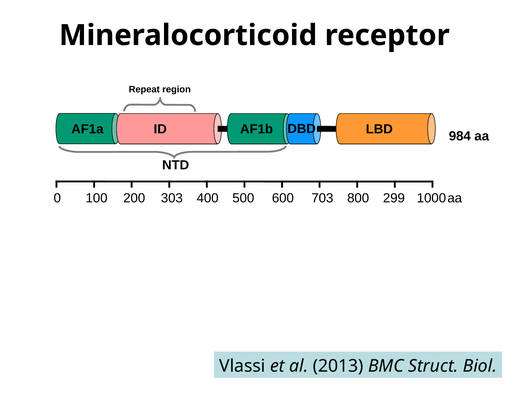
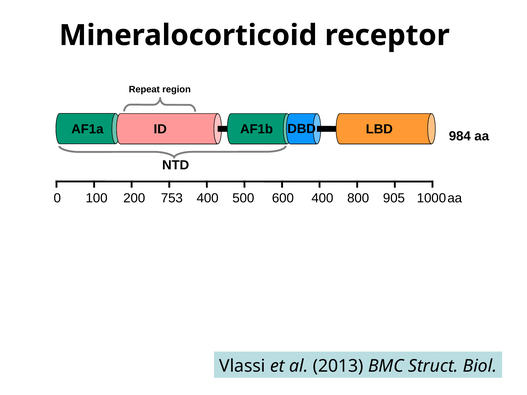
303: 303 -> 753 (172, 198)
600 703: 703 -> 400 (322, 198)
299: 299 -> 905 (394, 198)
